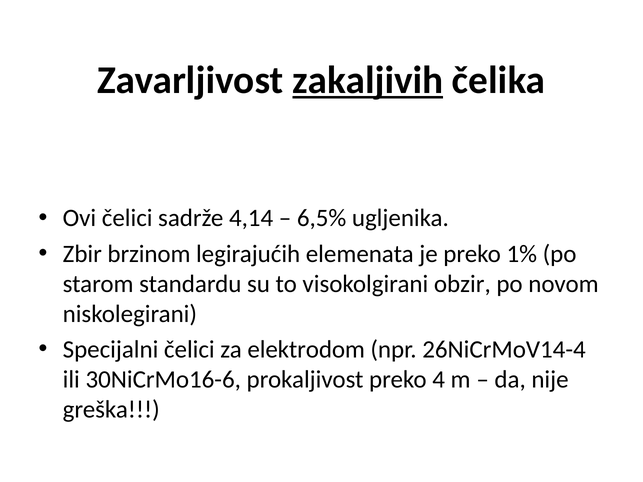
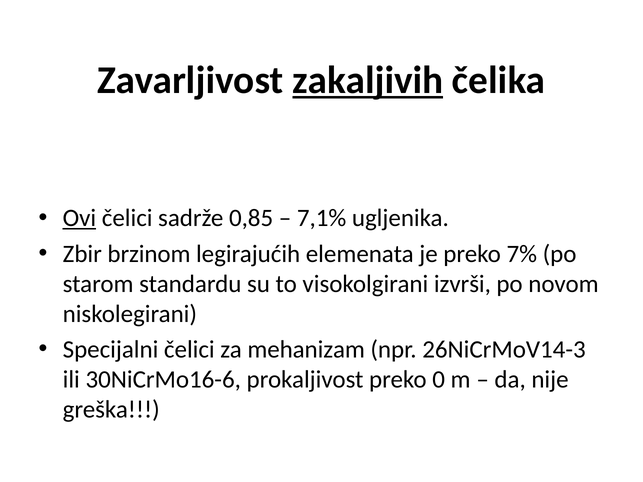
Ovi underline: none -> present (79, 218)
4,14: 4,14 -> 0,85 (251, 218)
6,5%: 6,5% -> 7,1% (322, 218)
1%: 1% -> 7% (522, 254)
obzir: obzir -> izvrši (462, 284)
elektrodom: elektrodom -> mehanizam (306, 350)
26NiCrMoV14-4: 26NiCrMoV14-4 -> 26NiCrMoV14-3 (504, 350)
4: 4 -> 0 (439, 380)
